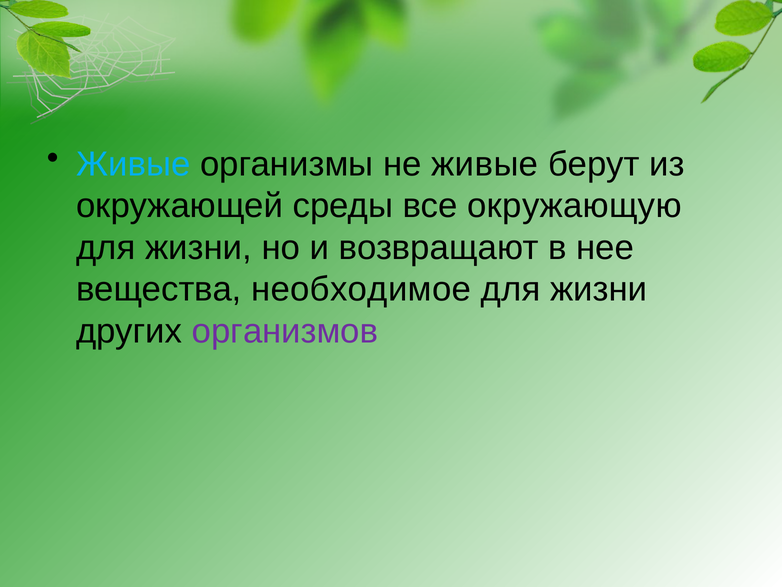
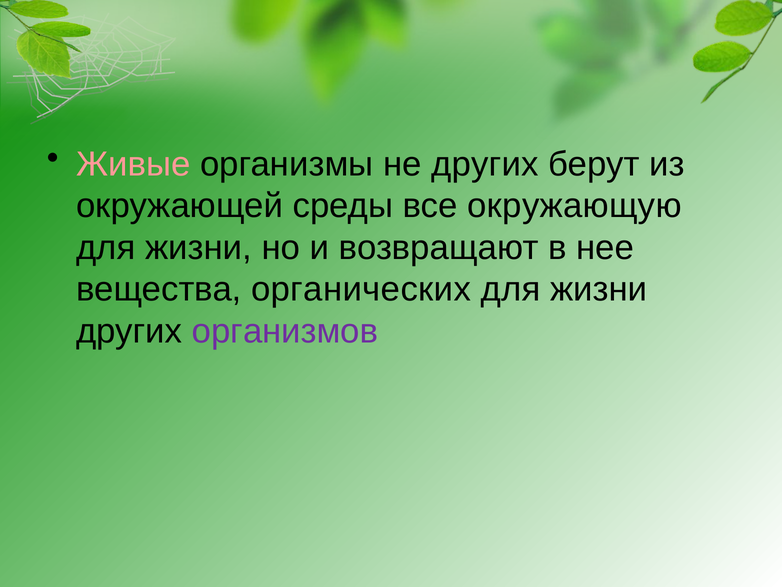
Живые colour: light blue -> pink (133, 164)
не живые: живые -> других (485, 164)
необходимое: необходимое -> органических (361, 289)
